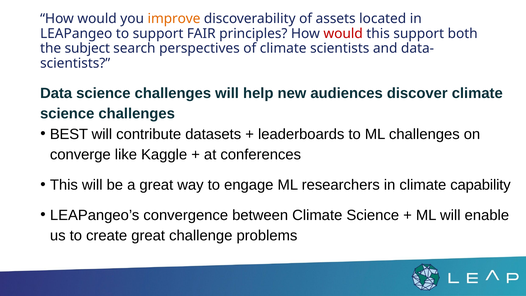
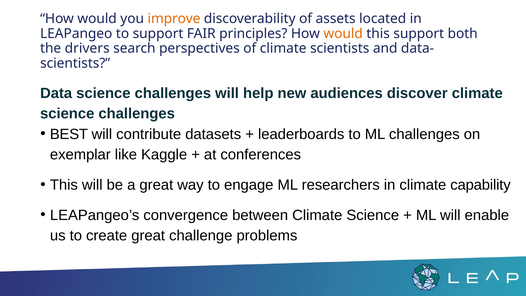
would colour: red -> orange (343, 34)
subject: subject -> drivers (87, 48)
converge: converge -> exemplar (80, 155)
